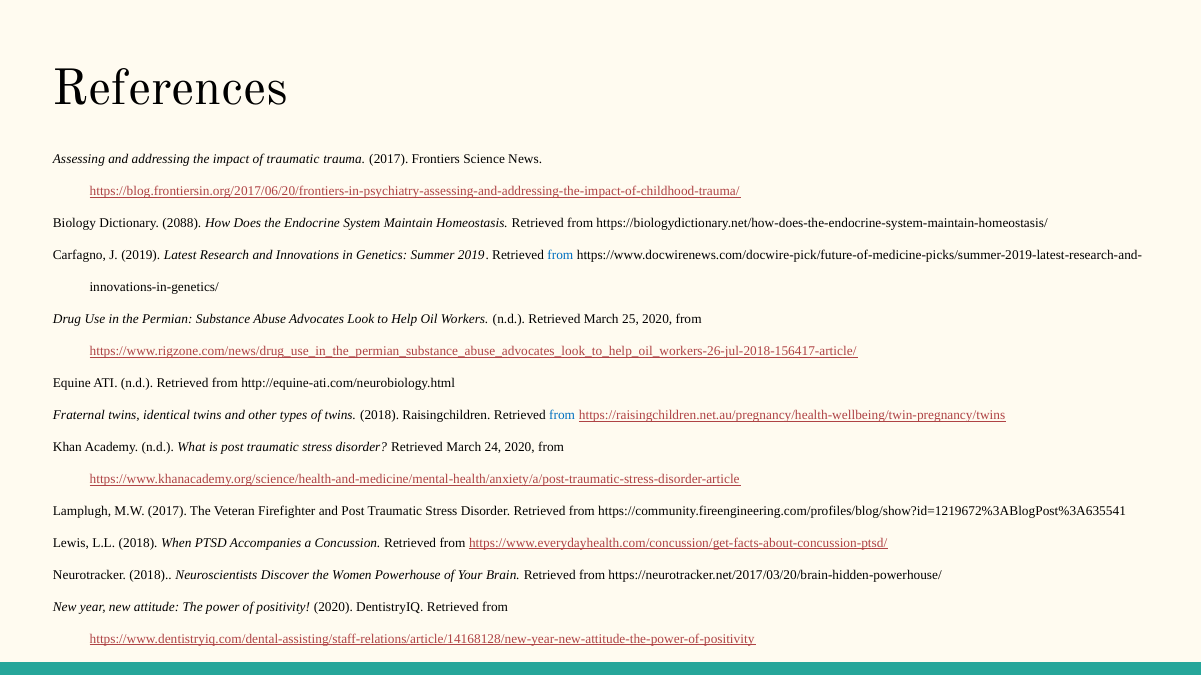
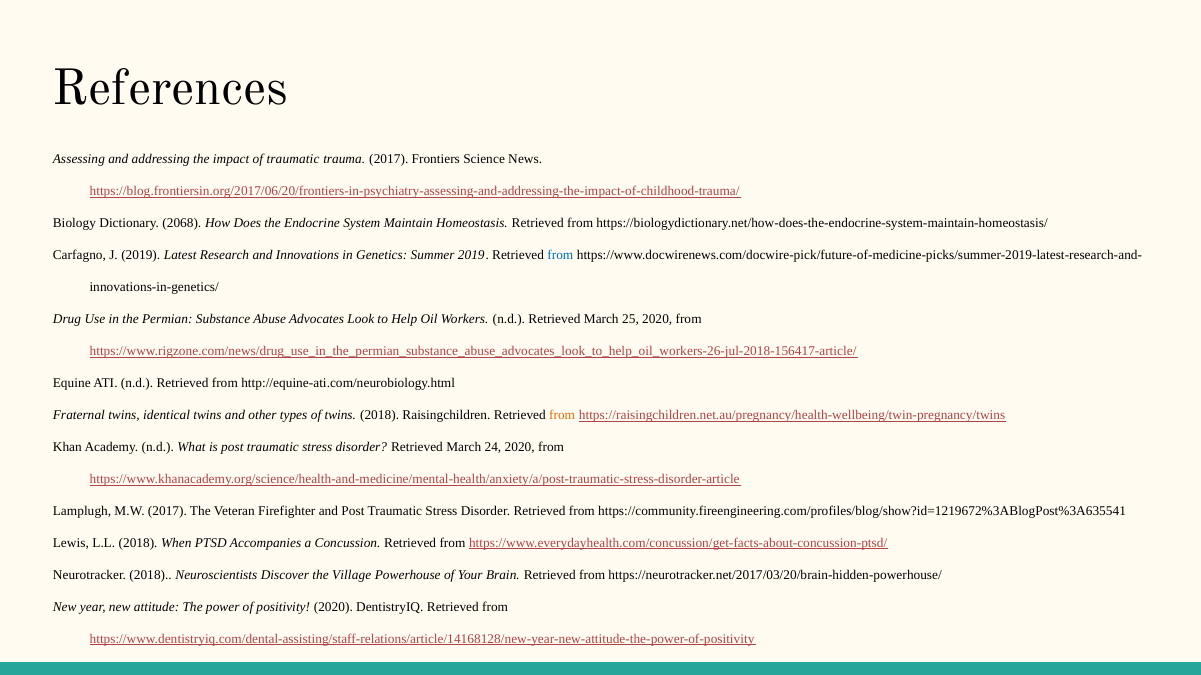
2088: 2088 -> 2068 (182, 224)
from colour: blue -> orange (562, 415)
Women: Women -> Village (352, 575)
